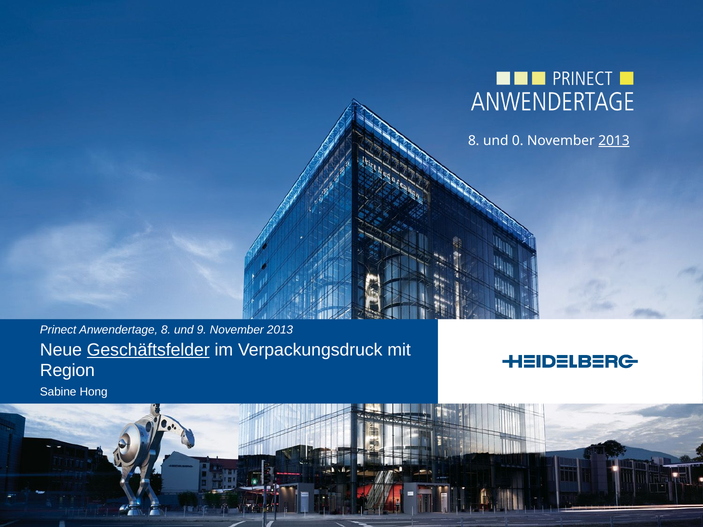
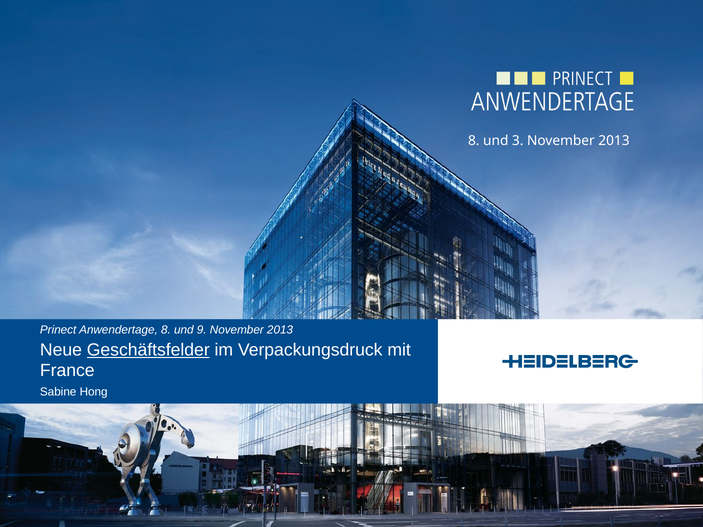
0: 0 -> 3 (518, 141)
2013 underline: present -> none (614, 141)
Region: Region -> France (67, 371)
